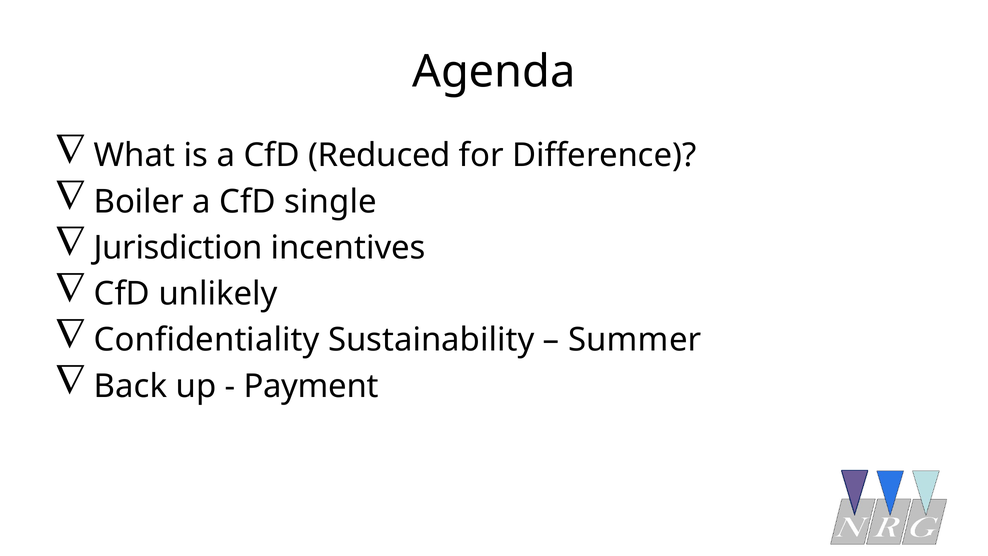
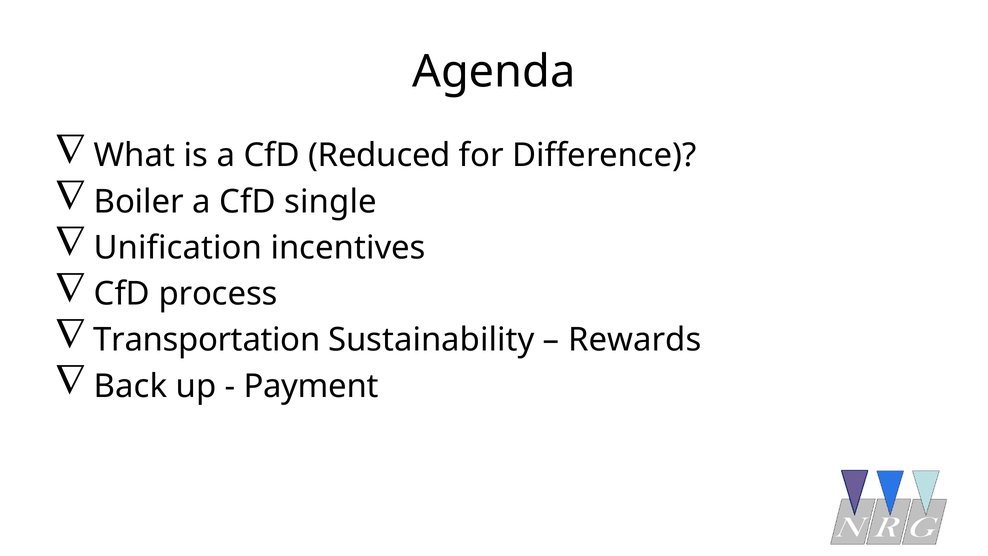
Jurisdiction: Jurisdiction -> Unification (178, 248)
unlikely: unlikely -> process (218, 294)
Confidentiality: Confidentiality -> Transportation (207, 340)
Summer: Summer -> Rewards (635, 340)
